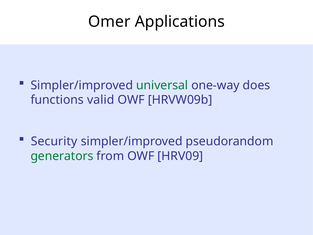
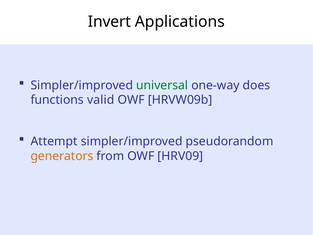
Omer: Omer -> Invert (110, 22)
Security: Security -> Attempt (54, 141)
generators colour: green -> orange (62, 156)
